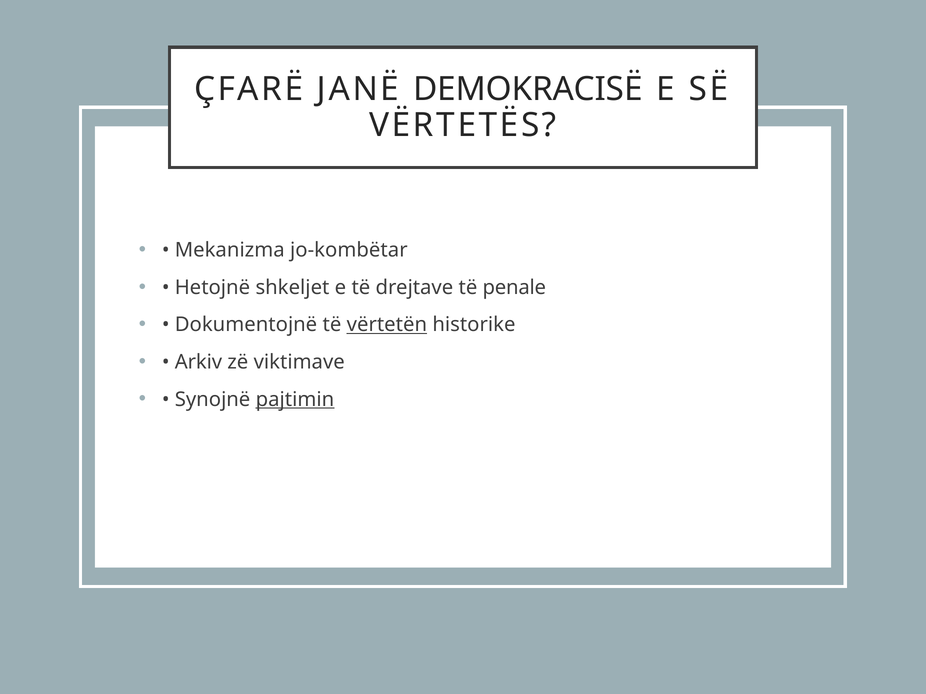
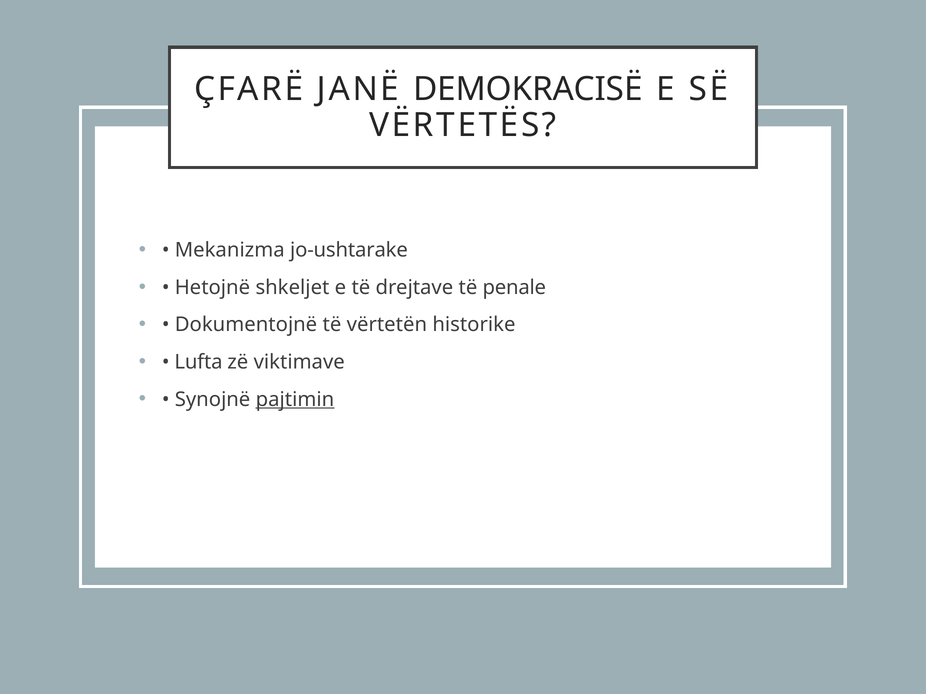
jo-kombëtar: jo-kombëtar -> jo-ushtarake (349, 250)
vërtetën underline: present -> none (387, 325)
Arkiv: Arkiv -> Lufta (198, 362)
